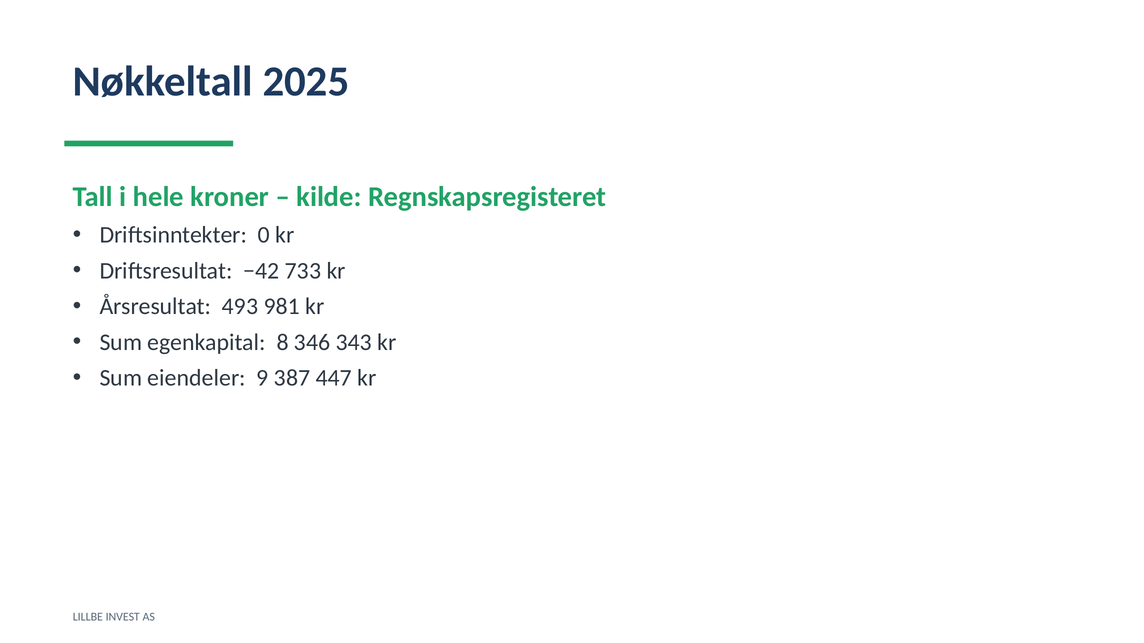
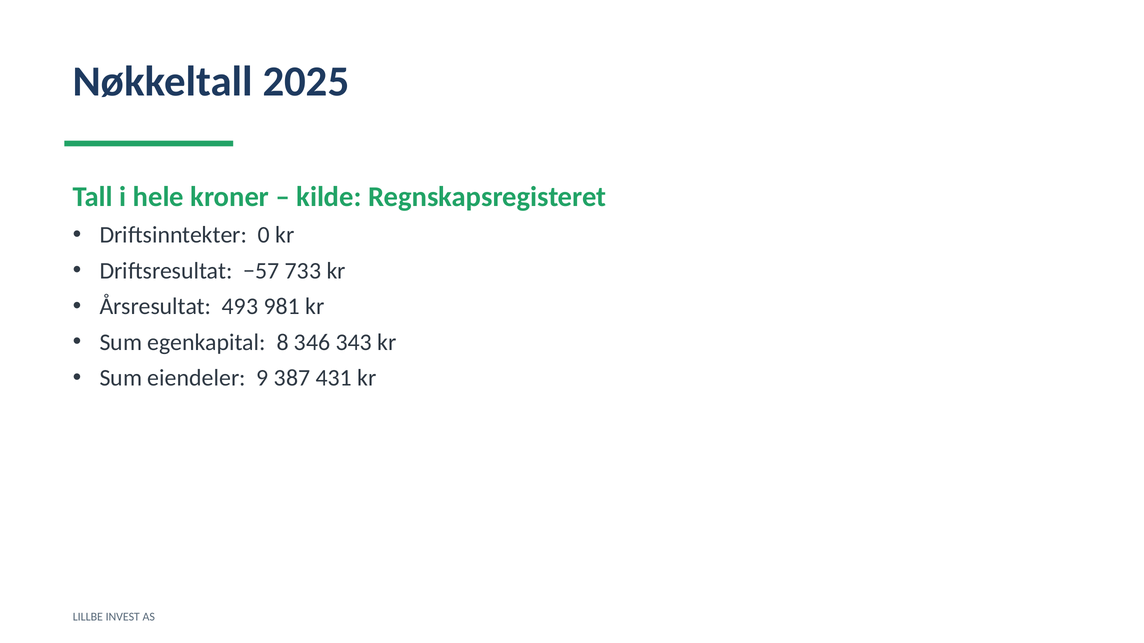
−42: −42 -> −57 (261, 271)
447: 447 -> 431 (334, 378)
